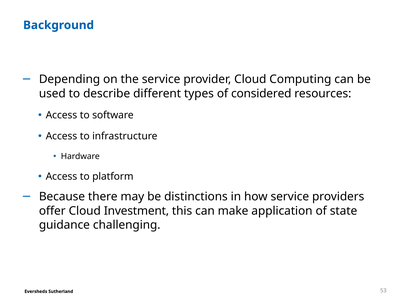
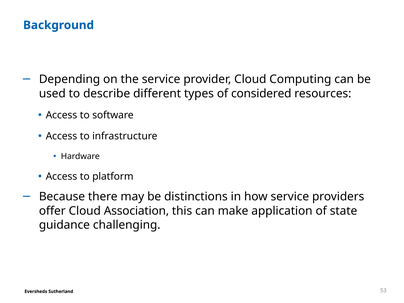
Investment: Investment -> Association (136, 211)
